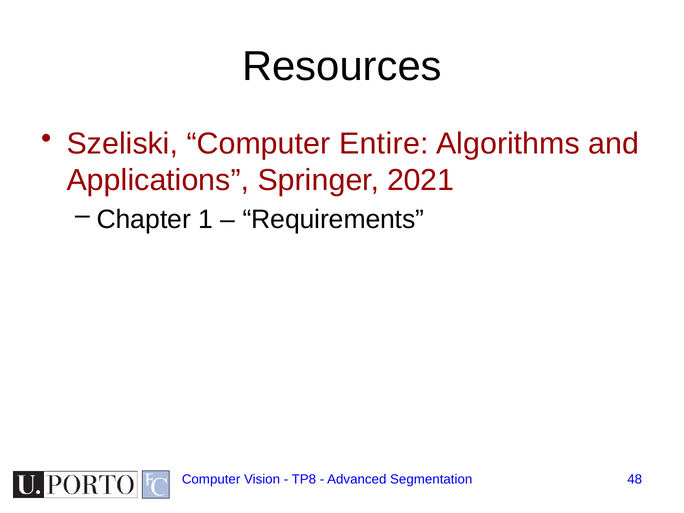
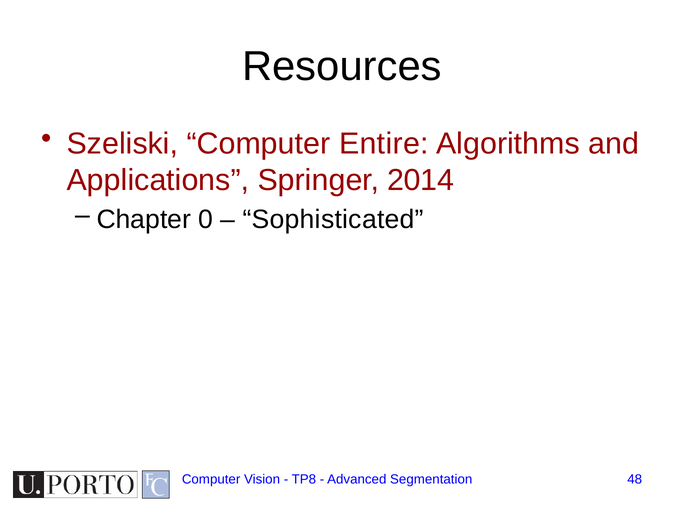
2021: 2021 -> 2014 (421, 180)
1: 1 -> 0 (206, 219)
Requirements: Requirements -> Sophisticated (333, 219)
